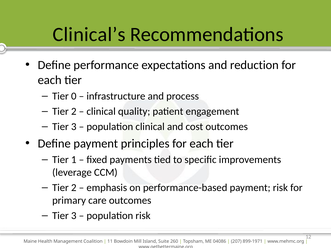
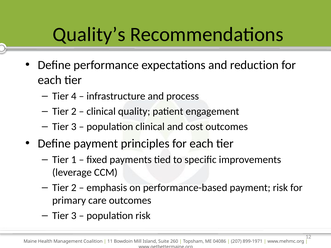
Clinical’s: Clinical’s -> Quality’s (89, 34)
0: 0 -> 4 (74, 96)
